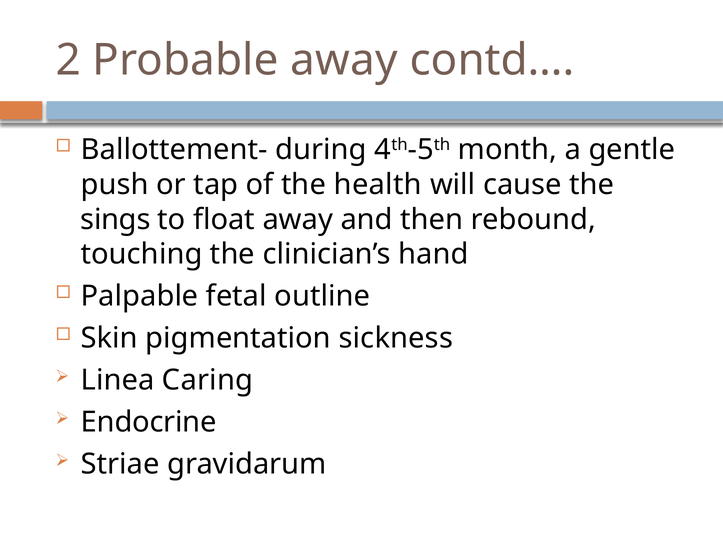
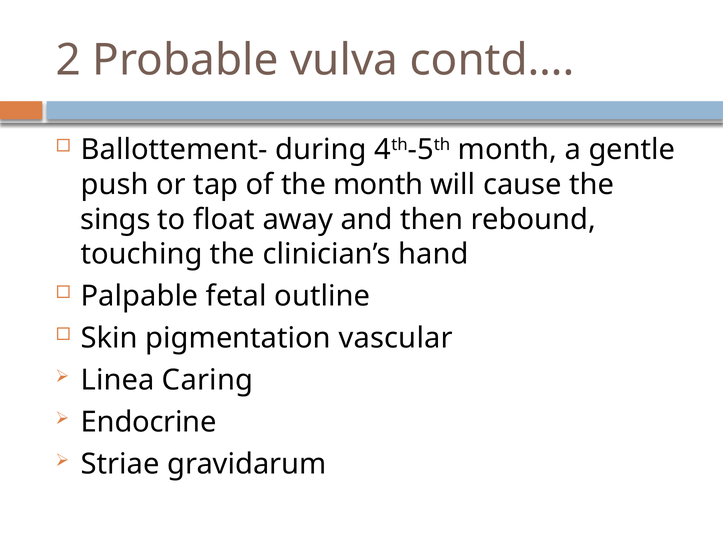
Probable away: away -> vulva (344, 60)
the health: health -> month (378, 185)
sickness: sickness -> vascular (396, 338)
